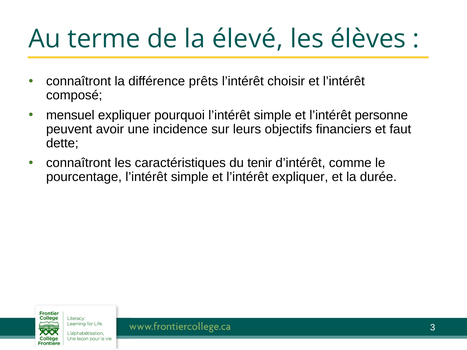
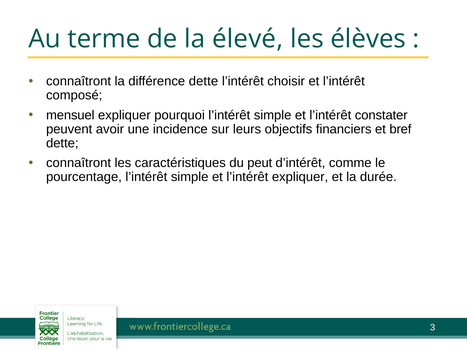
différence prêts: prêts -> dette (203, 81)
personne: personne -> constater (381, 115)
faut: faut -> bref (400, 129)
tenir: tenir -> peut (260, 163)
